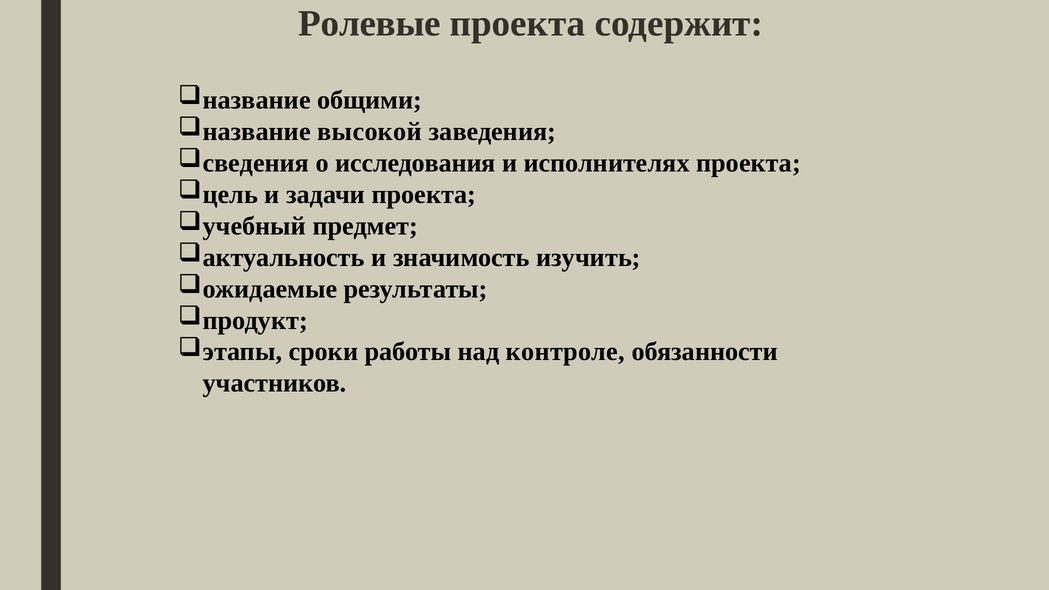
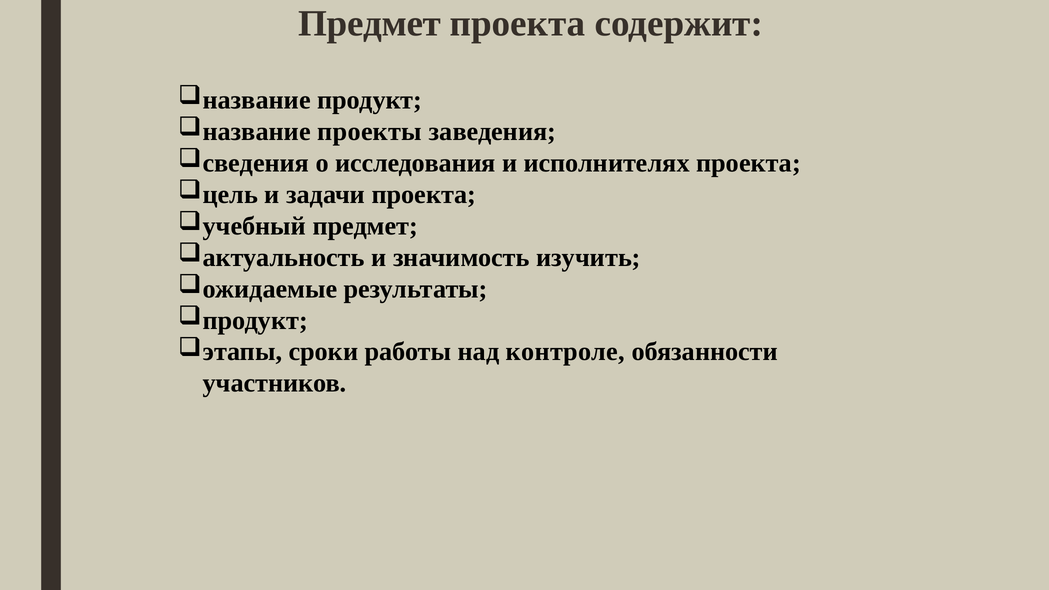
Ролевые: Ролевые -> Предмет (370, 23)
общими: общими -> продукт (370, 100)
высокой: высокой -> проекты (370, 132)
